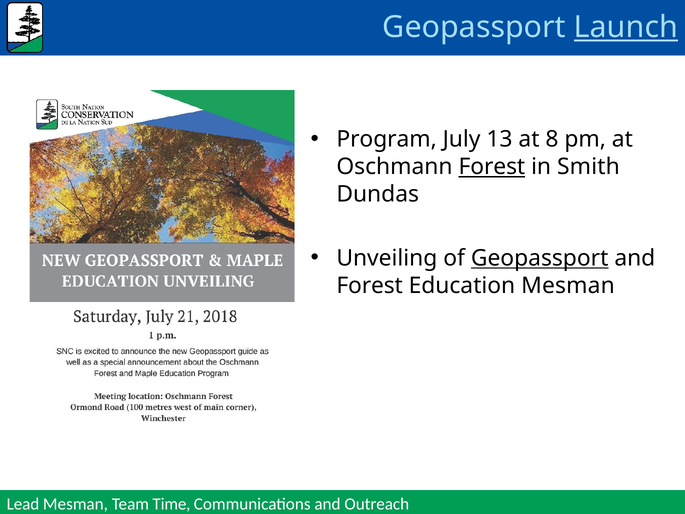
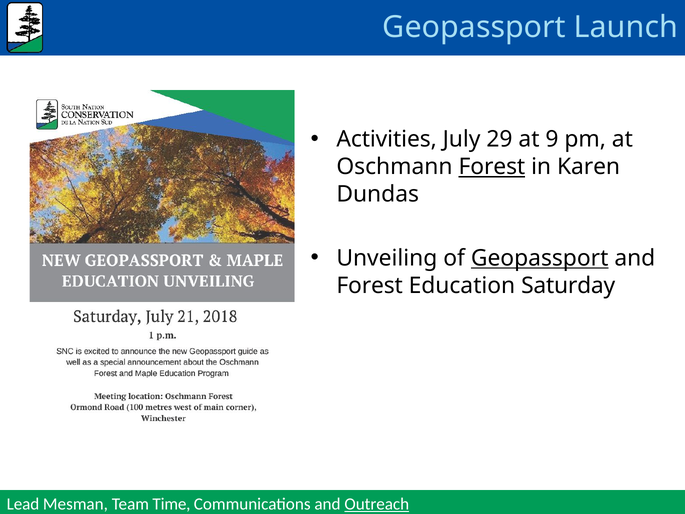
Launch underline: present -> none (626, 27)
Program: Program -> Activities (387, 139)
13: 13 -> 29 (499, 139)
8: 8 -> 9 (552, 139)
Smith: Smith -> Karen (589, 167)
Education Mesman: Mesman -> Saturday (568, 285)
Outreach underline: none -> present (377, 504)
